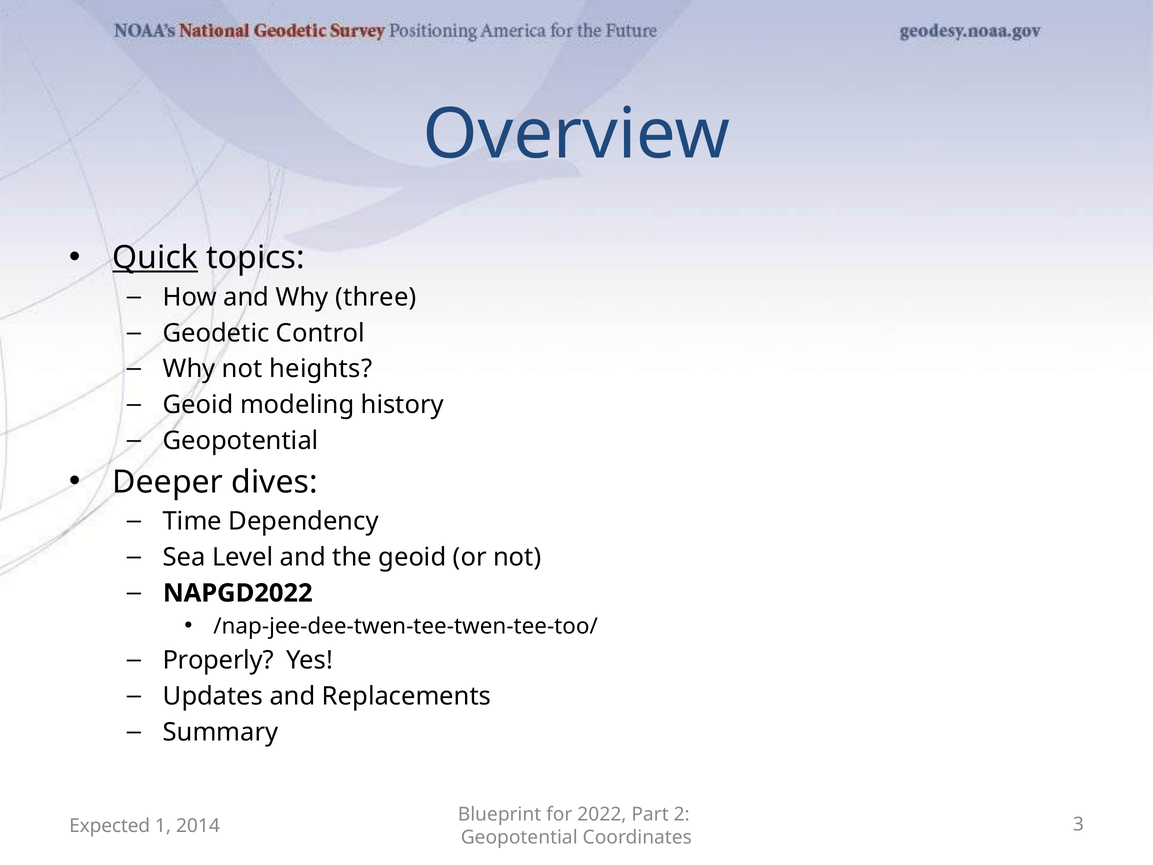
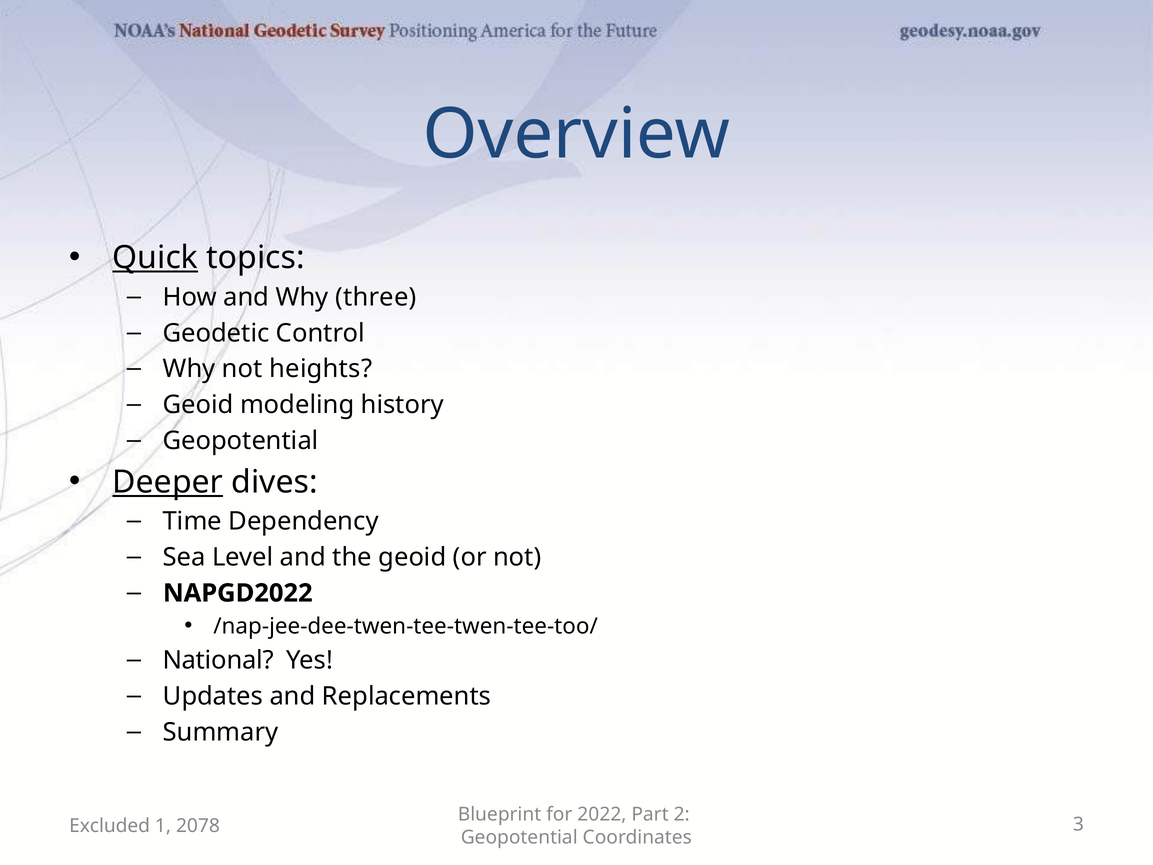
Deeper underline: none -> present (168, 482)
Properly: Properly -> National (218, 660)
Expected: Expected -> Excluded (110, 826)
2014: 2014 -> 2078 (198, 826)
